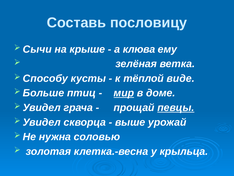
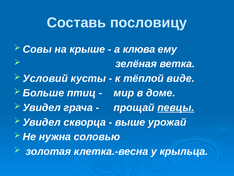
Сычи: Сычи -> Совы (37, 49)
Способу: Способу -> Условий (45, 78)
мир underline: present -> none (124, 93)
